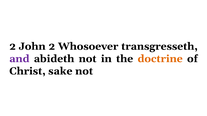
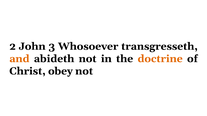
John 2: 2 -> 3 (52, 47)
and colour: purple -> orange (19, 59)
sake: sake -> obey (60, 71)
